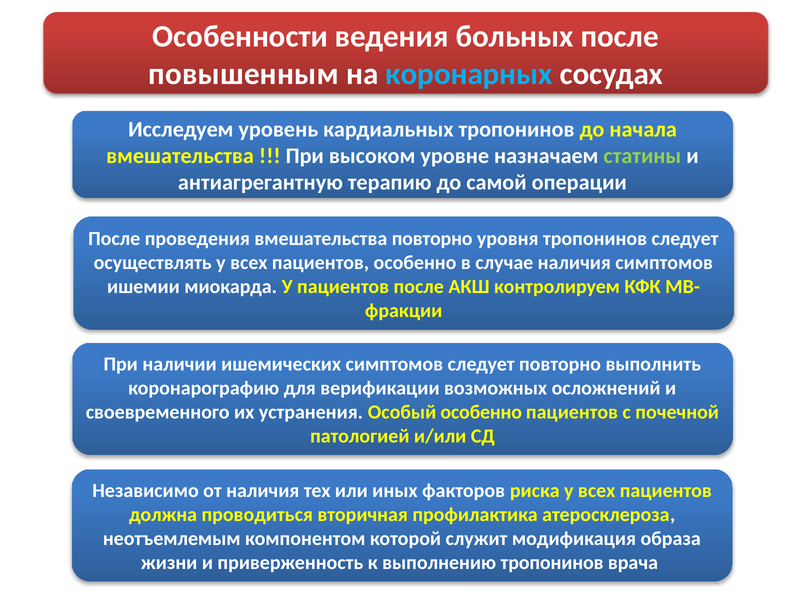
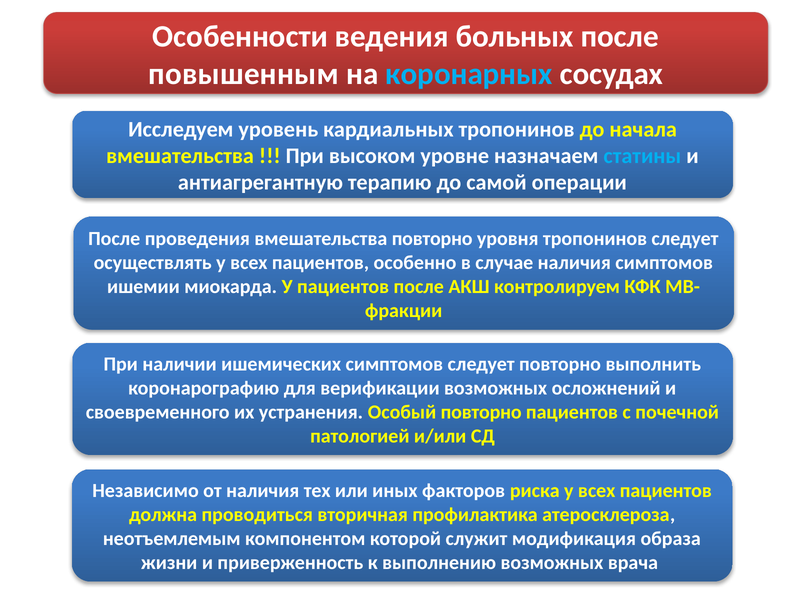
статины colour: light green -> light blue (642, 156)
Особый особенно: особенно -> повторно (481, 412)
выполнению тропонинов: тропонинов -> возможных (552, 563)
